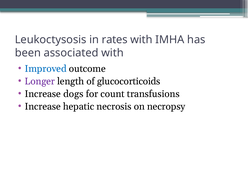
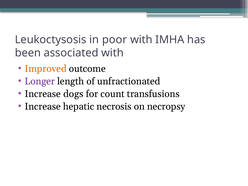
rates: rates -> poor (115, 40)
Improved colour: blue -> orange (46, 69)
glucocorticoids: glucocorticoids -> unfractionated (129, 81)
